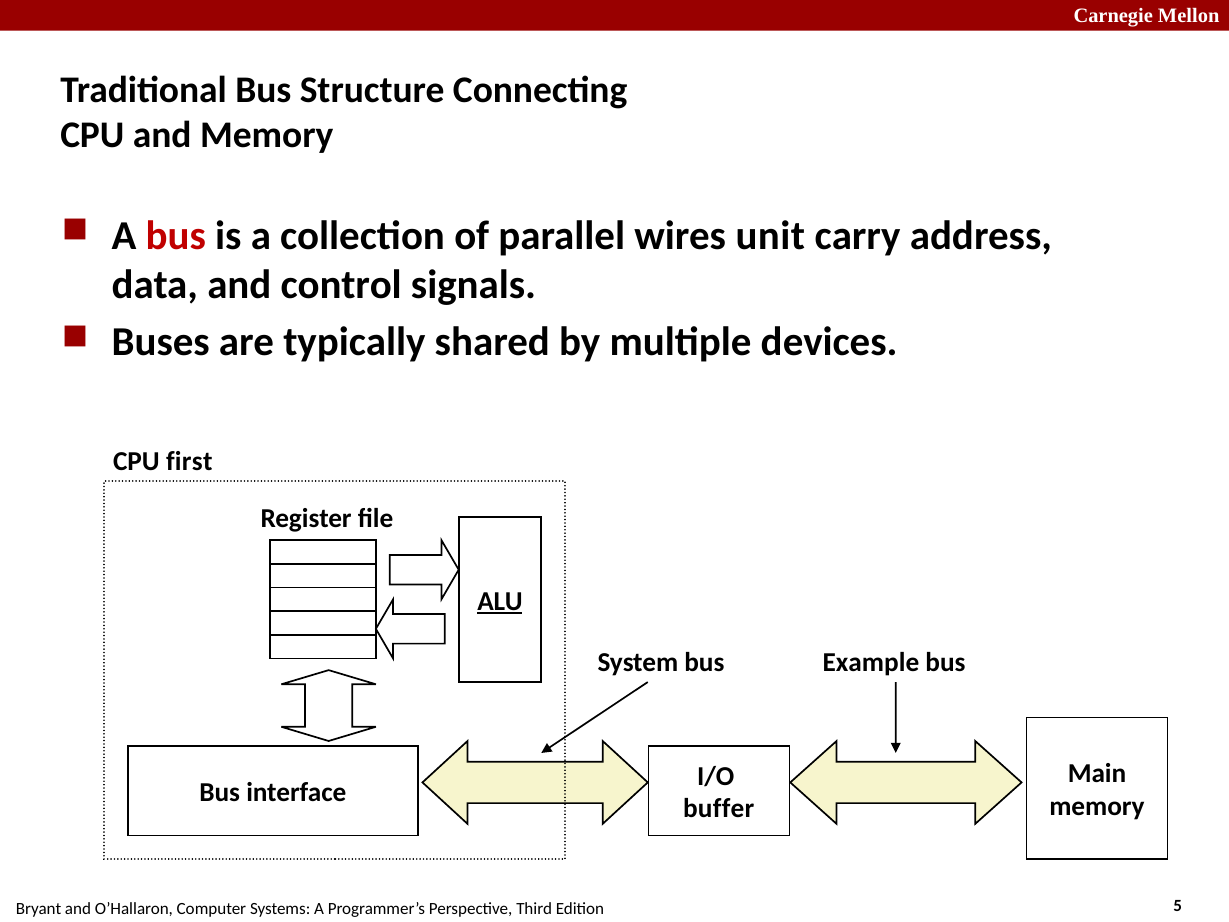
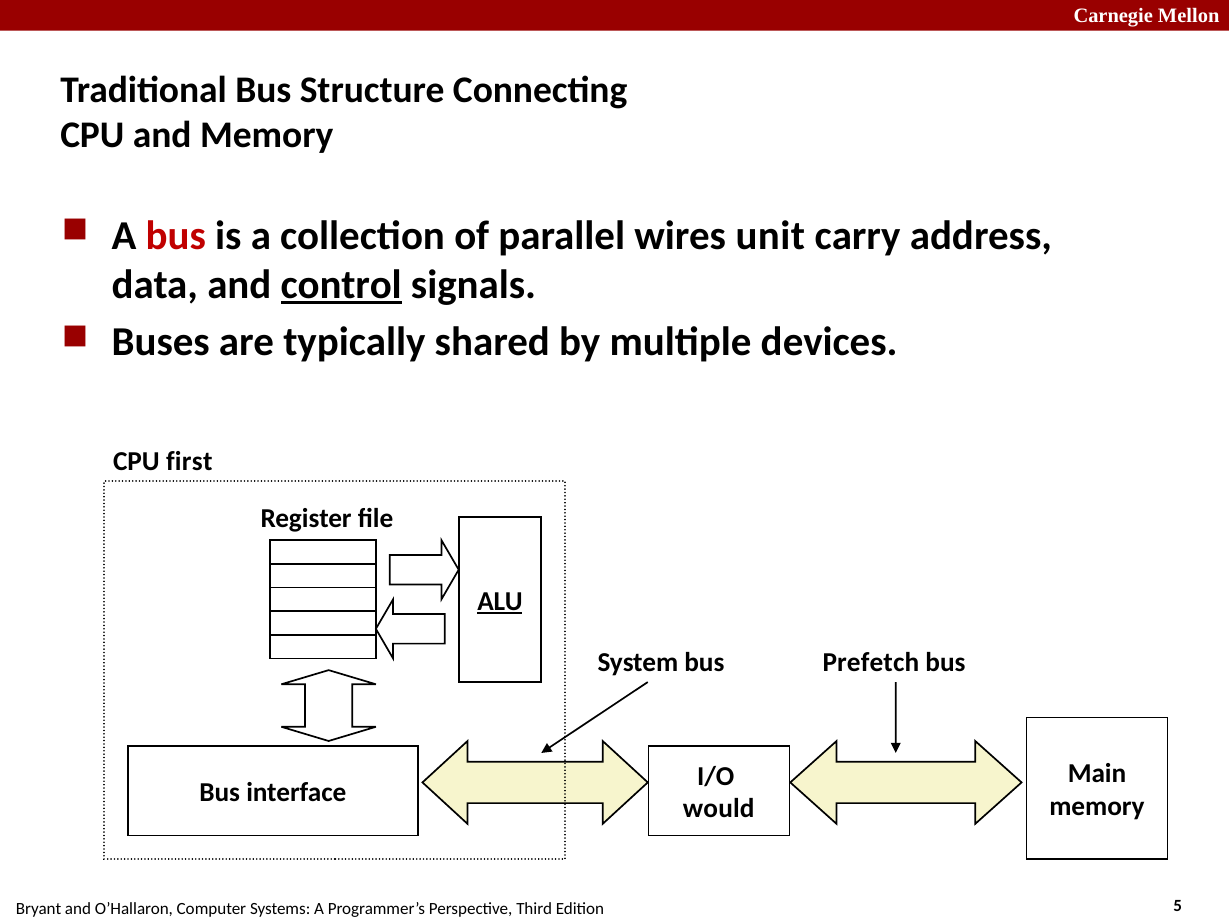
control underline: none -> present (341, 285)
Example: Example -> Prefetch (871, 662)
buffer: buffer -> would (719, 809)
